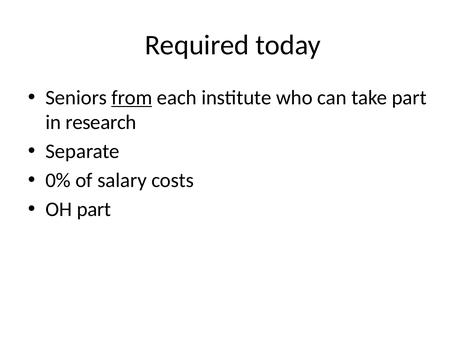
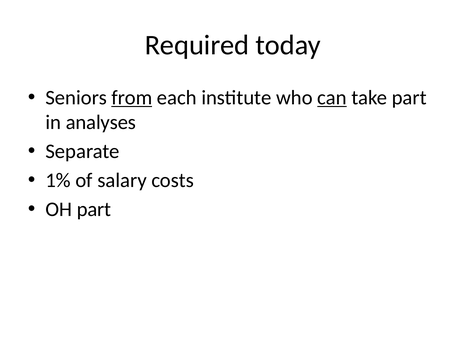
can underline: none -> present (332, 98)
research: research -> analyses (101, 123)
0%: 0% -> 1% (58, 181)
